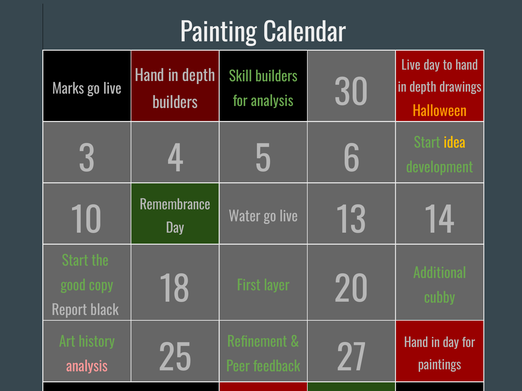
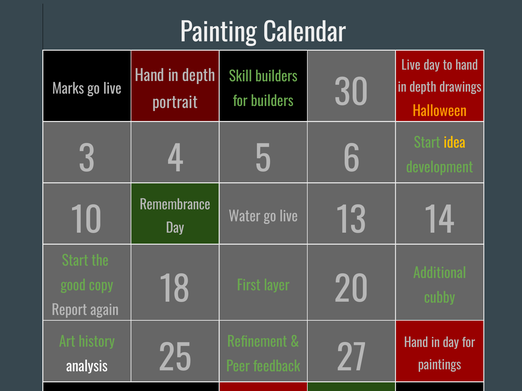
for analysis: analysis -> builders (272, 102)
builders: builders -> portrait (175, 103)
black: black -> again (105, 311)
analysis colour: pink -> white (87, 367)
